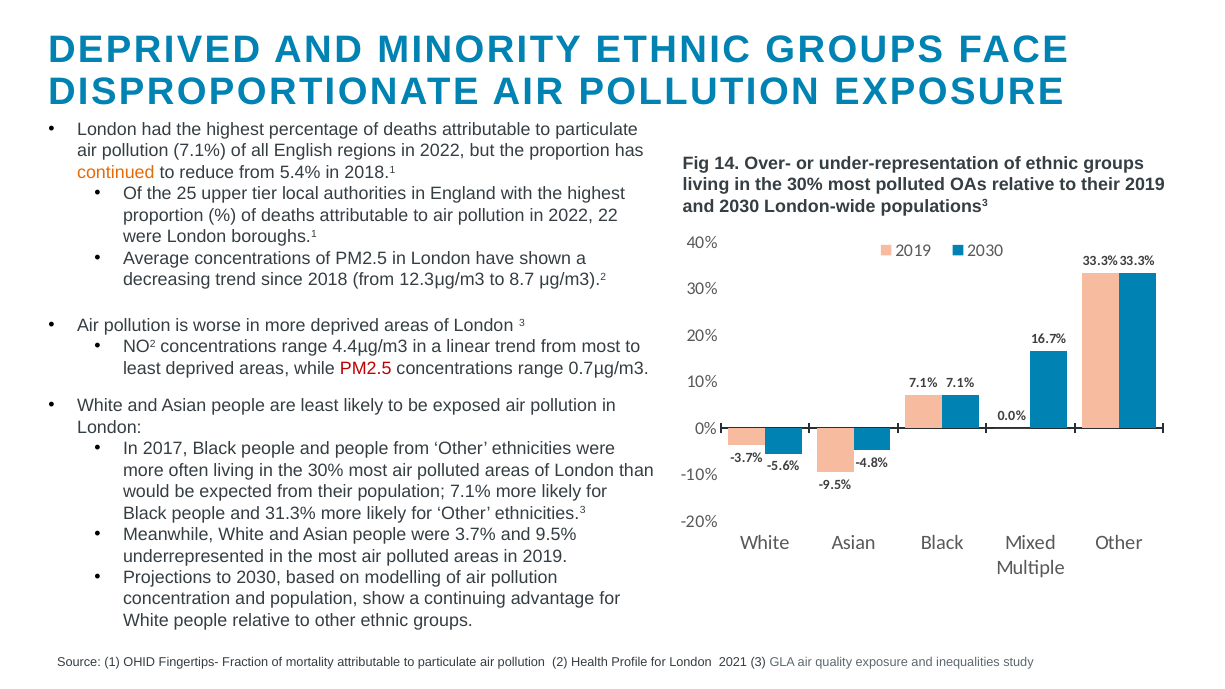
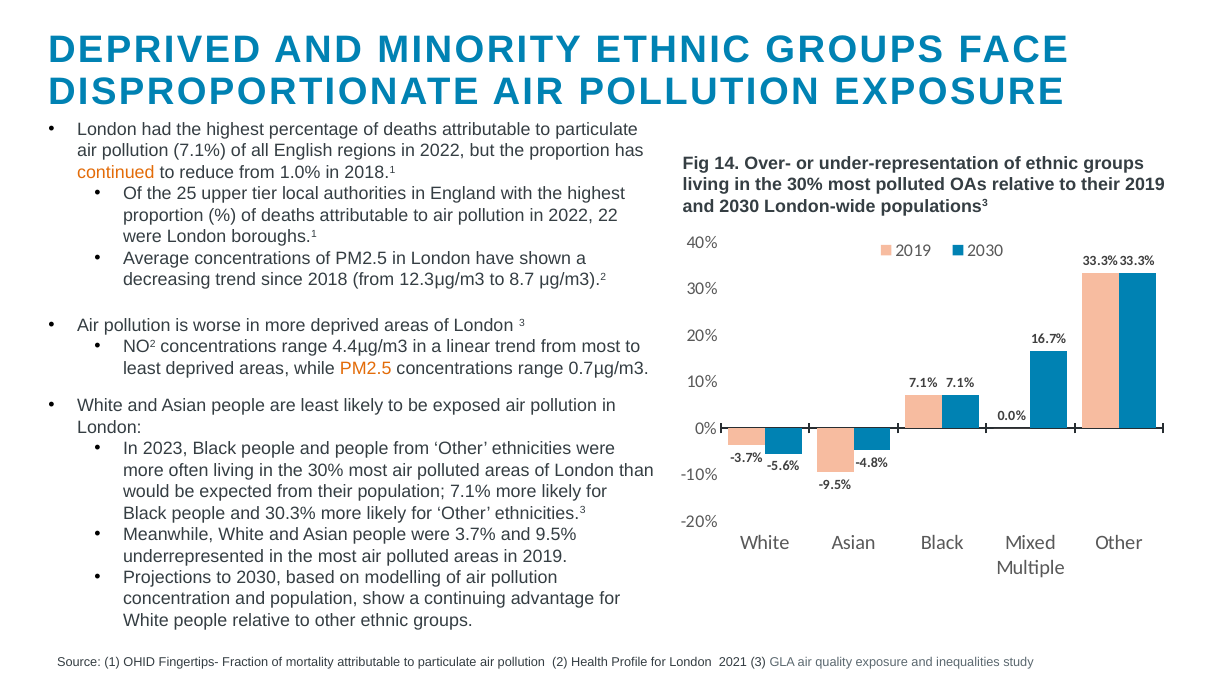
5.4%: 5.4% -> 1.0% (300, 173)
PM2.5 colour: red -> orange (366, 369)
2017: 2017 -> 2023 (165, 449)
31.3%: 31.3% -> 30.3% (290, 513)
